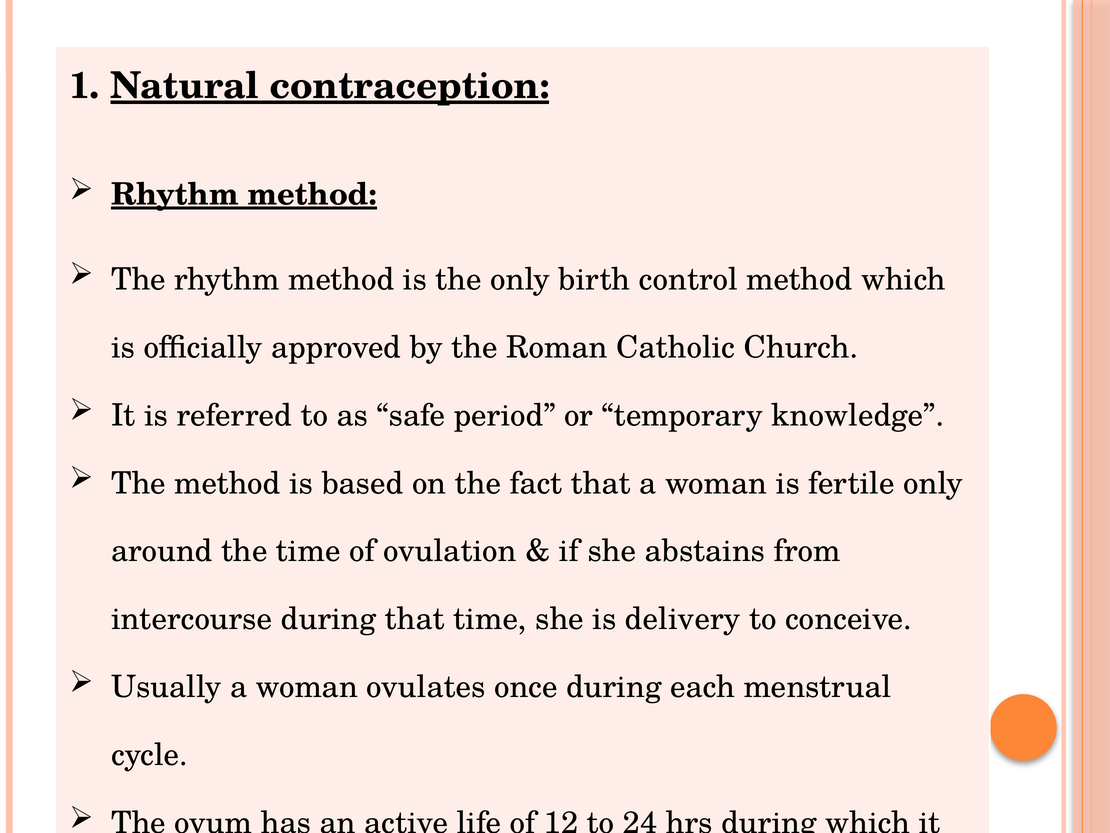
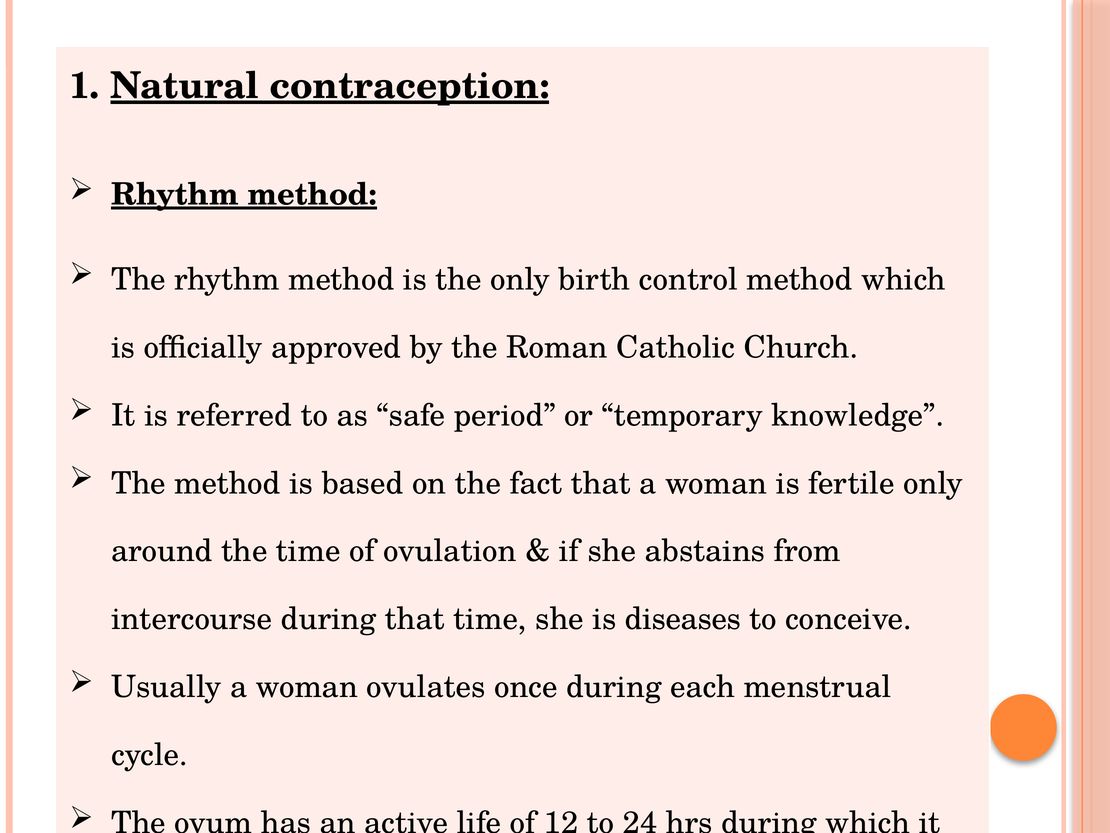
delivery: delivery -> diseases (683, 619)
